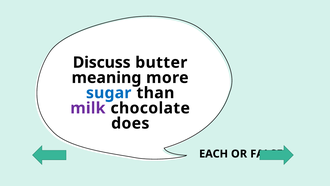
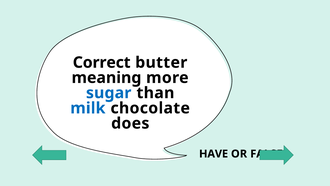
Discuss: Discuss -> Correct (102, 62)
milk colour: purple -> blue (88, 108)
EACH: EACH -> HAVE (214, 154)
